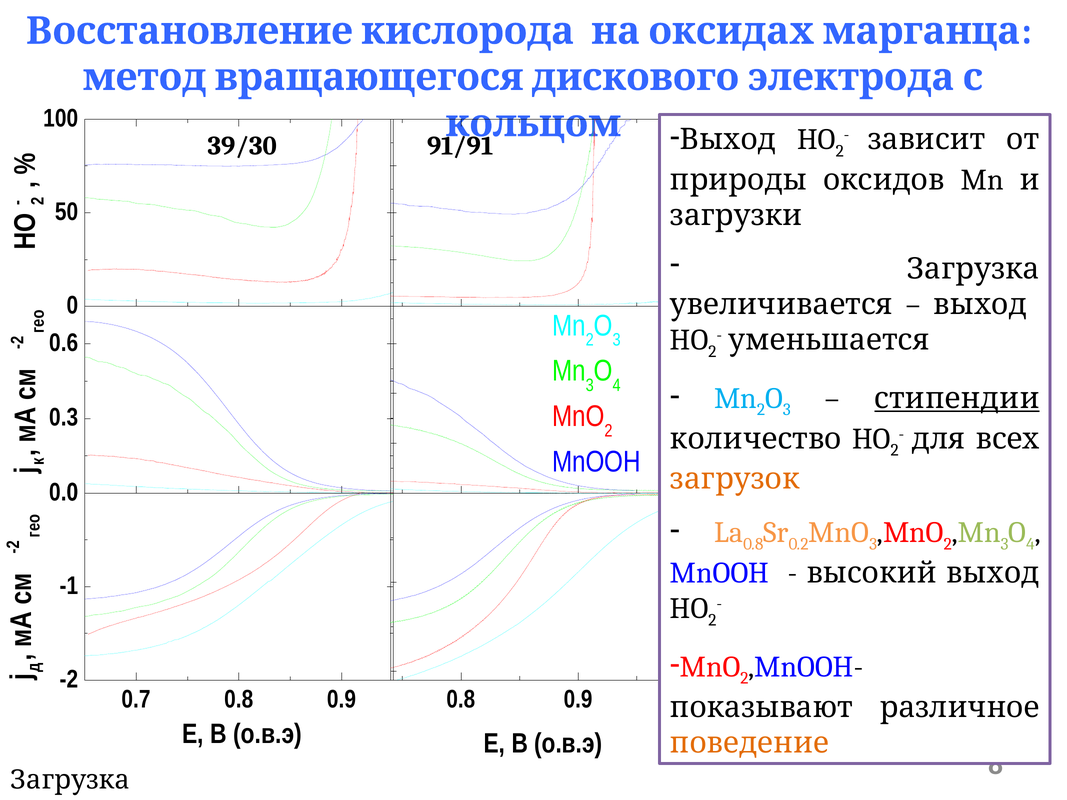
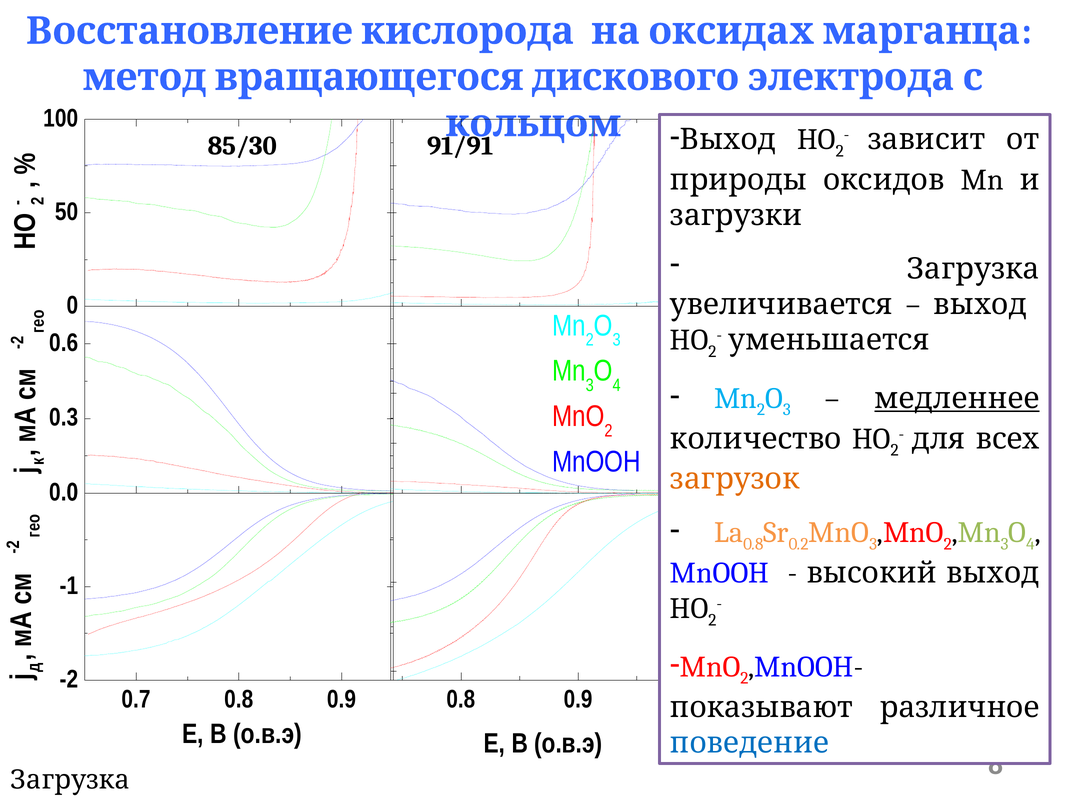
39/30: 39/30 -> 85/30 (242, 146)
стипендии: стипендии -> медленнее (957, 398)
поведение colour: orange -> blue (749, 743)
